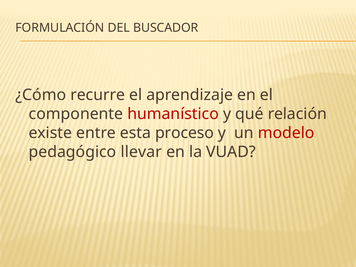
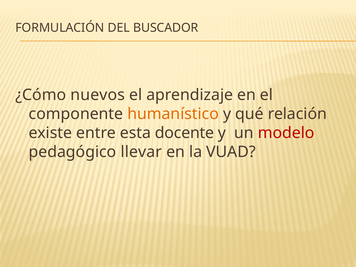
recurre: recurre -> nuevos (98, 95)
humanístico colour: red -> orange (173, 114)
proceso: proceso -> docente (184, 133)
